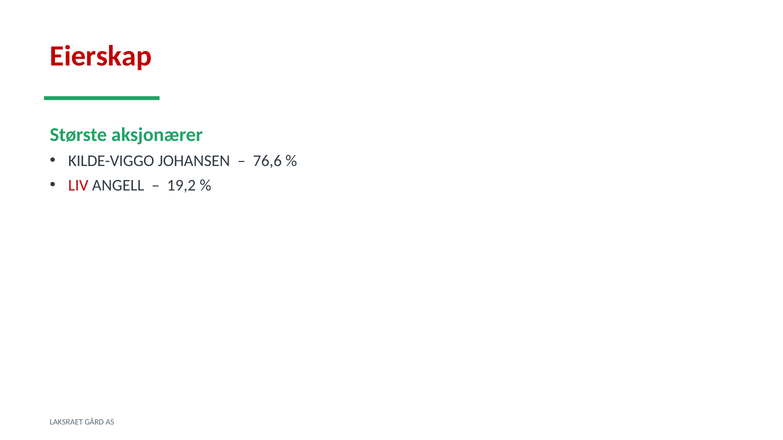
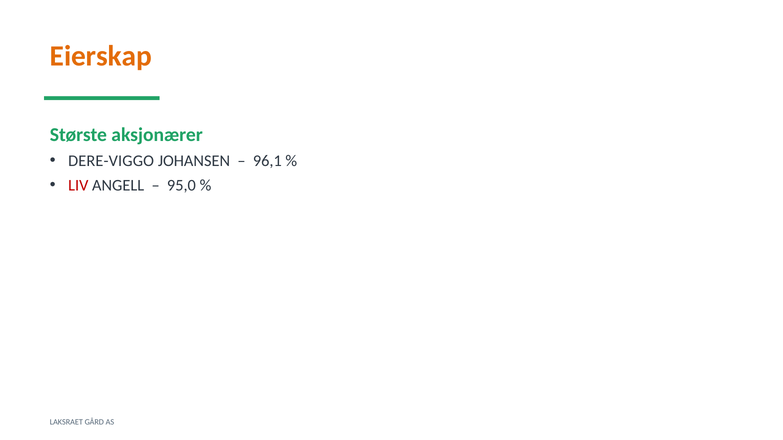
Eierskap colour: red -> orange (101, 56)
KILDE-VIGGO: KILDE-VIGGO -> DERE-VIGGO (111, 161)
76,6: 76,6 -> 96,1 (267, 161)
19,2: 19,2 -> 95,0 (181, 185)
